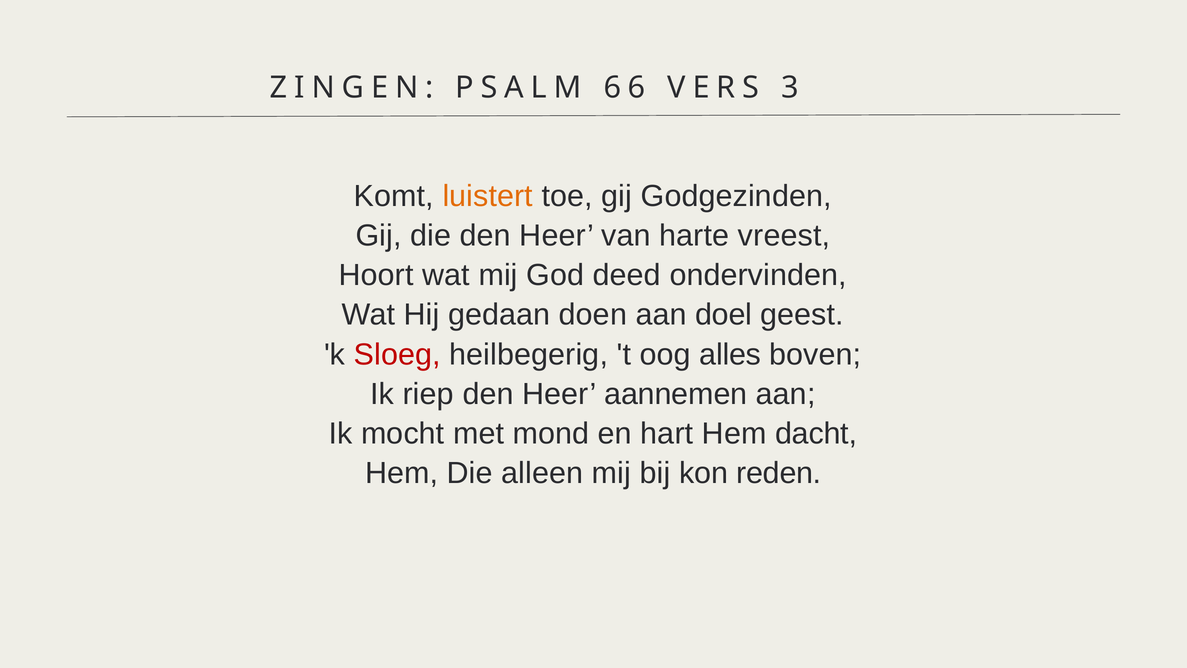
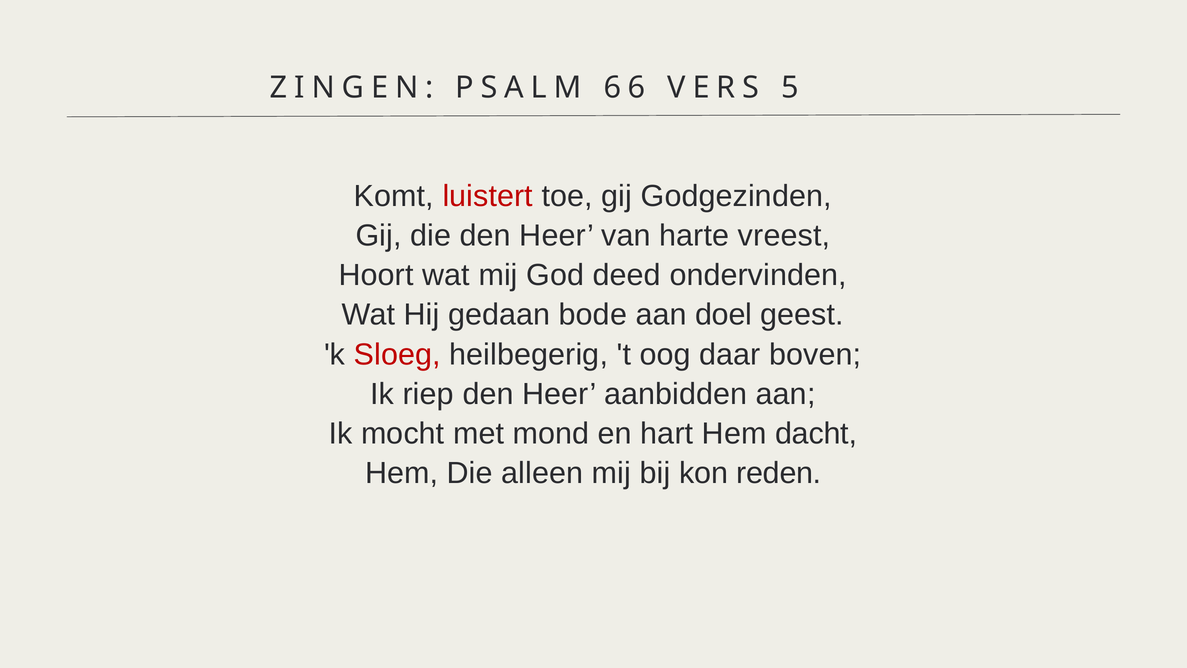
3: 3 -> 5 (790, 88)
luistert colour: orange -> red (488, 196)
doen: doen -> bode (593, 315)
alles: alles -> daar (730, 354)
aannemen: aannemen -> aanbidden (676, 394)
